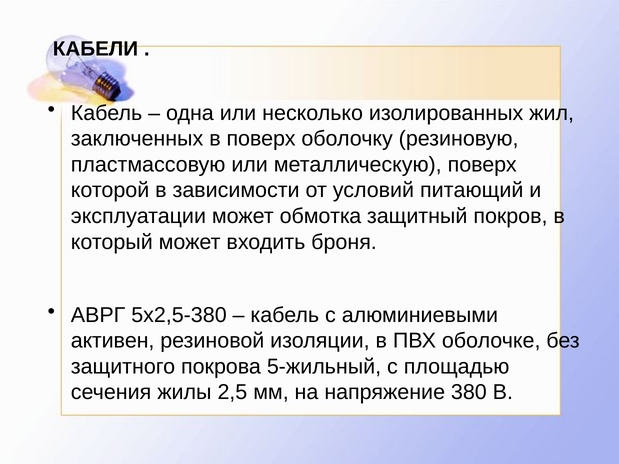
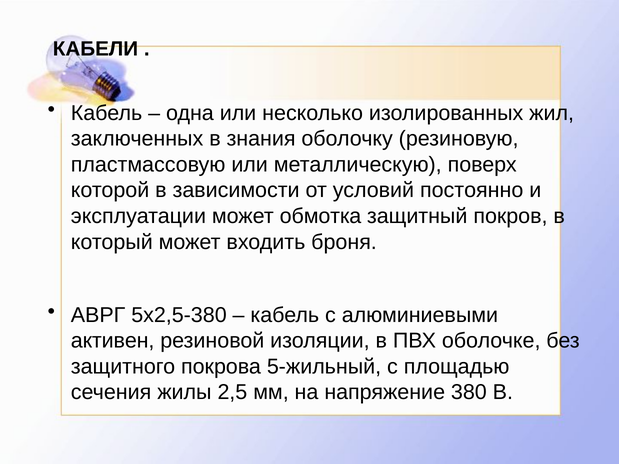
в поверх: поверх -> знания (261, 139)
питающий: питающий -> постоянно (472, 190)
